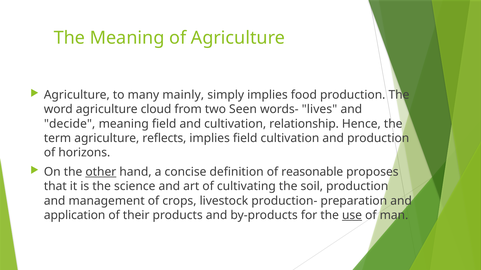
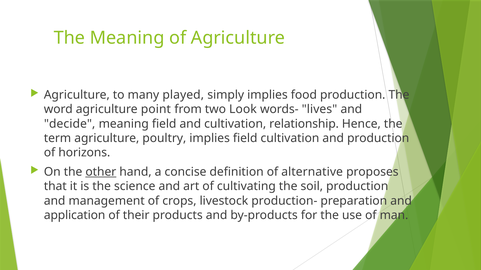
mainly: mainly -> played (183, 95)
cloud: cloud -> point (156, 110)
Seen: Seen -> Look (243, 110)
reflects: reflects -> poultry (164, 138)
reasonable: reasonable -> alternative (312, 172)
use underline: present -> none (352, 216)
